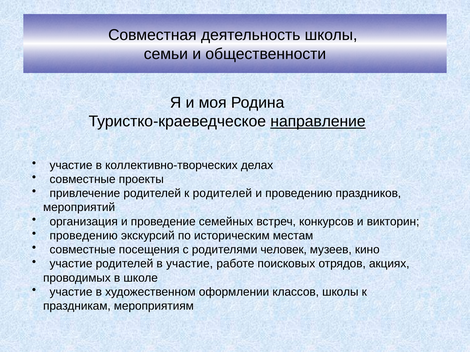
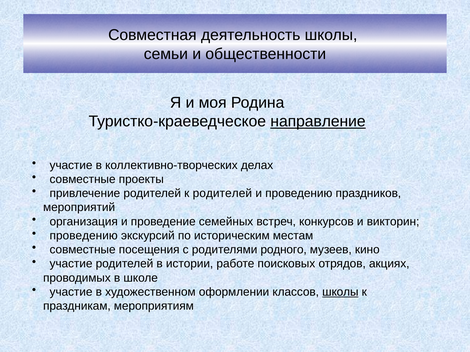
человек: человек -> родного (284, 250)
в участие: участие -> истории (190, 264)
школы underline: none -> present (340, 292)
